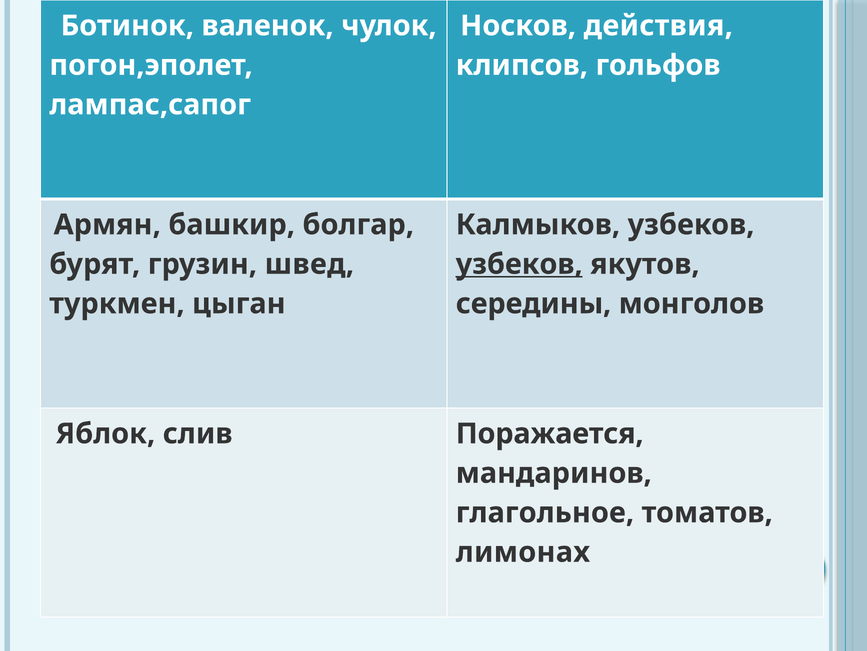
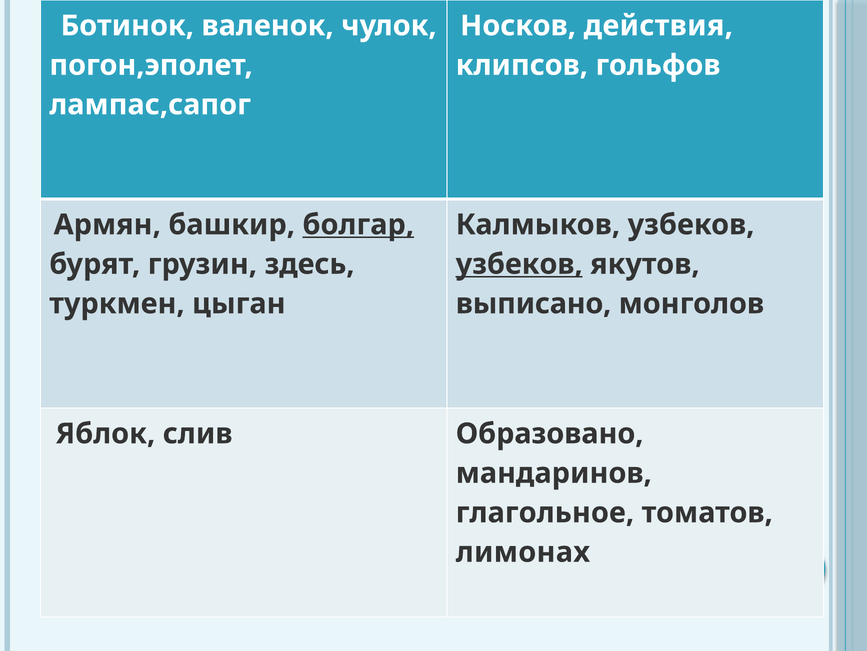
болгар underline: none -> present (358, 224)
швед: швед -> здесь (310, 264)
середины: середины -> выписано (534, 303)
Поражается: Поражается -> Образовано (550, 433)
